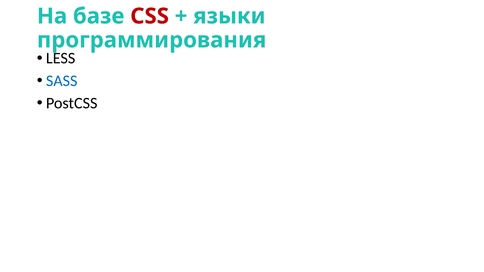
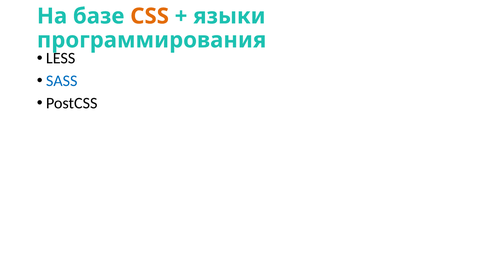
CSS colour: red -> orange (150, 16)
